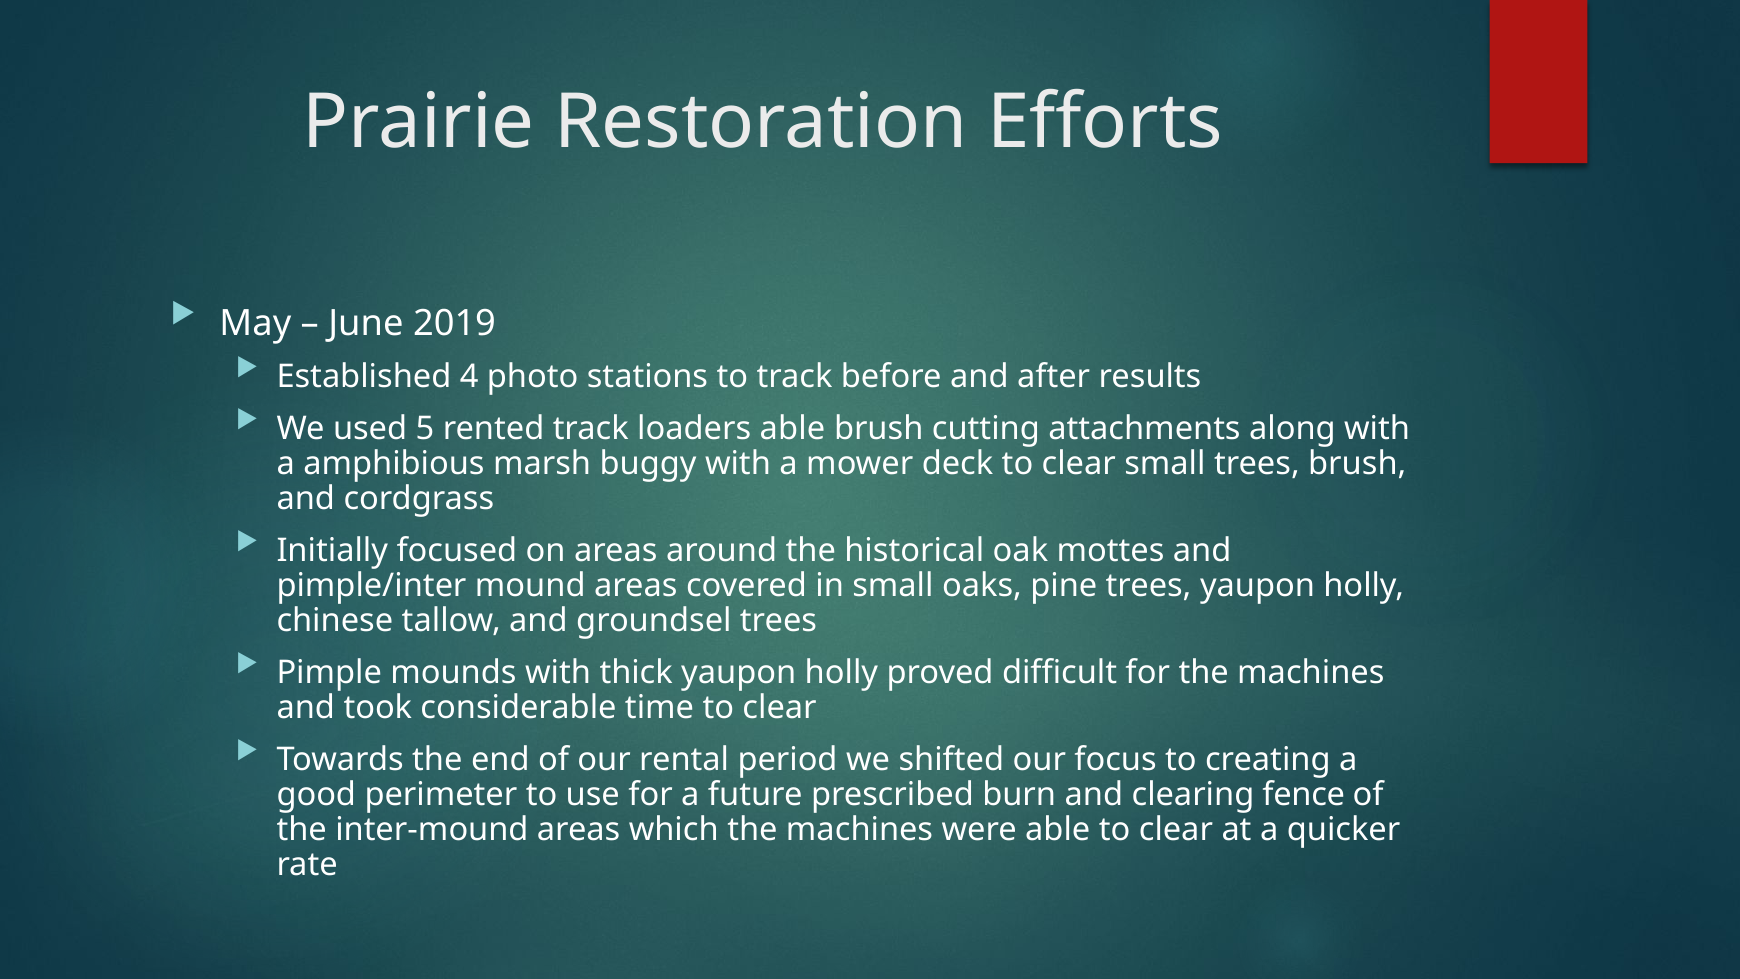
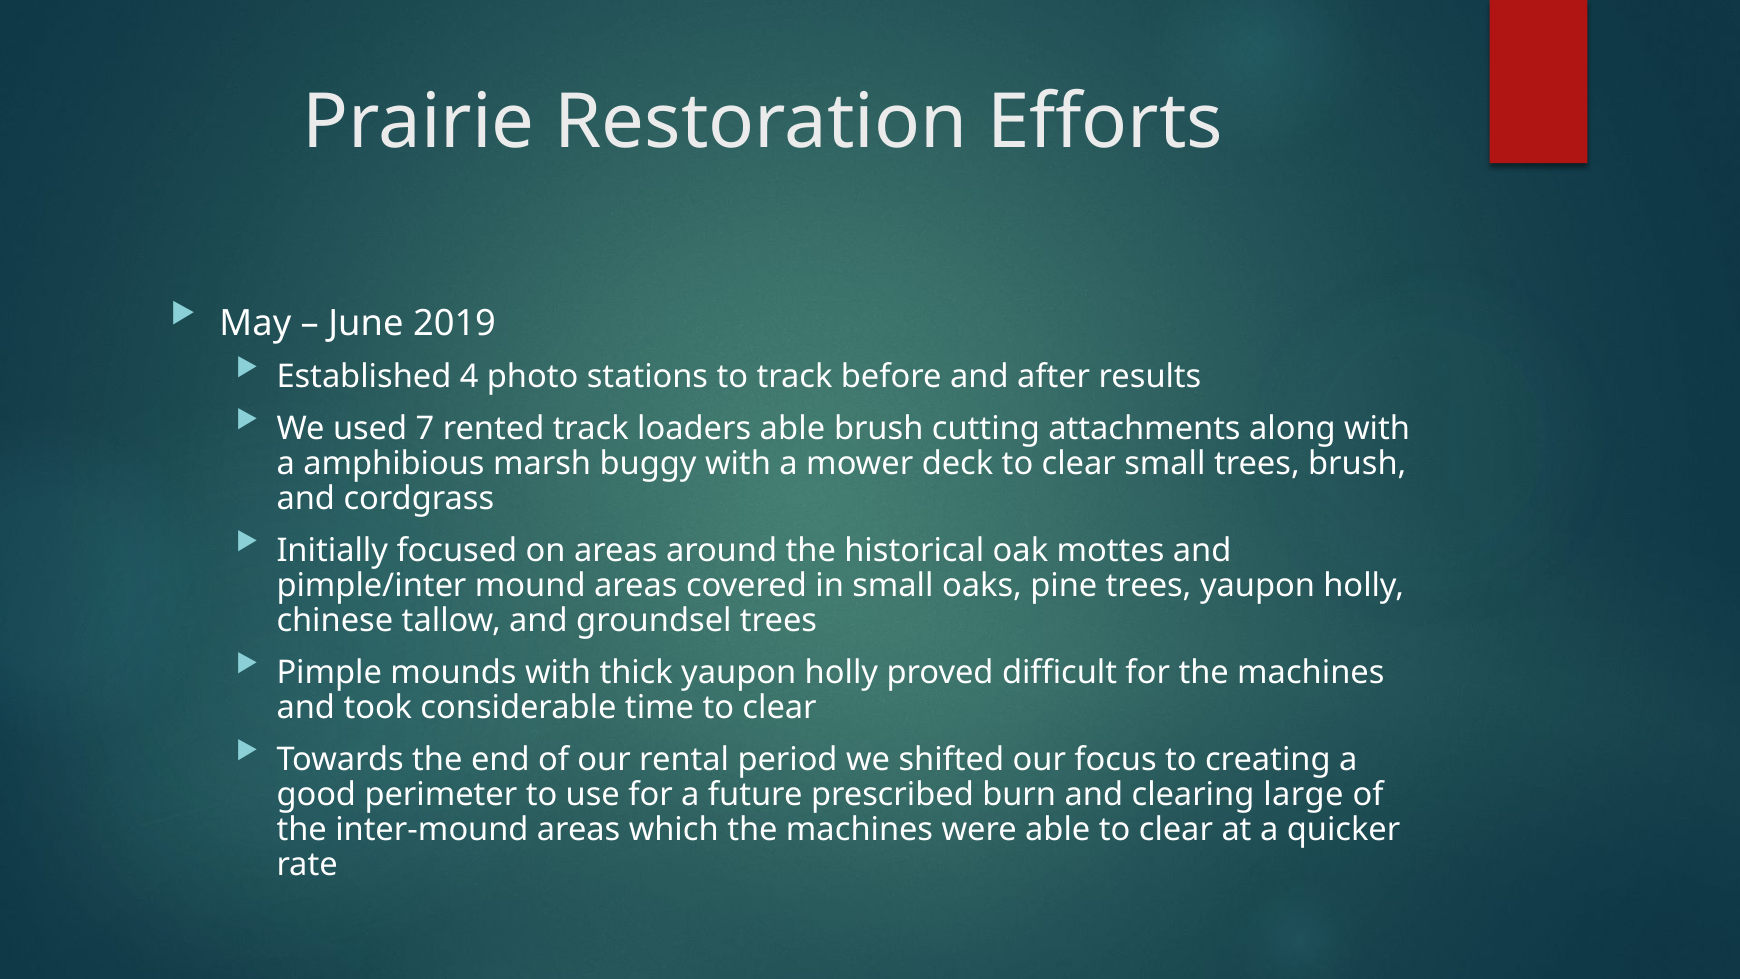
5: 5 -> 7 (425, 428)
fence: fence -> large (1303, 794)
